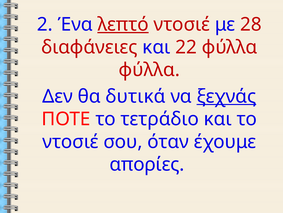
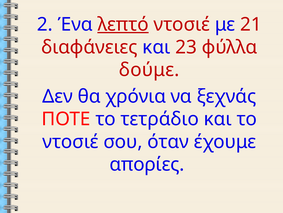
28: 28 -> 21 (251, 24)
22: 22 -> 23 (186, 47)
φύλλα: φύλλα -> δούμε (149, 70)
δυτικά: δυτικά -> χρόνια (136, 96)
ξεχνάς underline: present -> none (226, 96)
